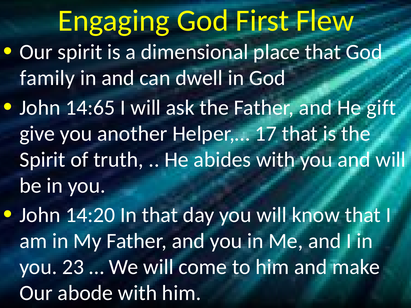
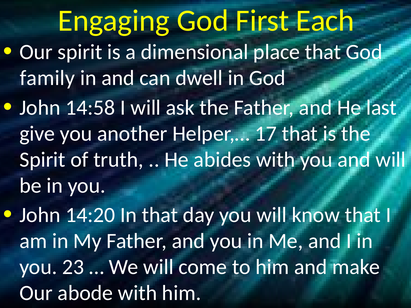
Flew: Flew -> Each (325, 21)
14:65: 14:65 -> 14:58 (90, 108)
gift: gift -> last (382, 108)
